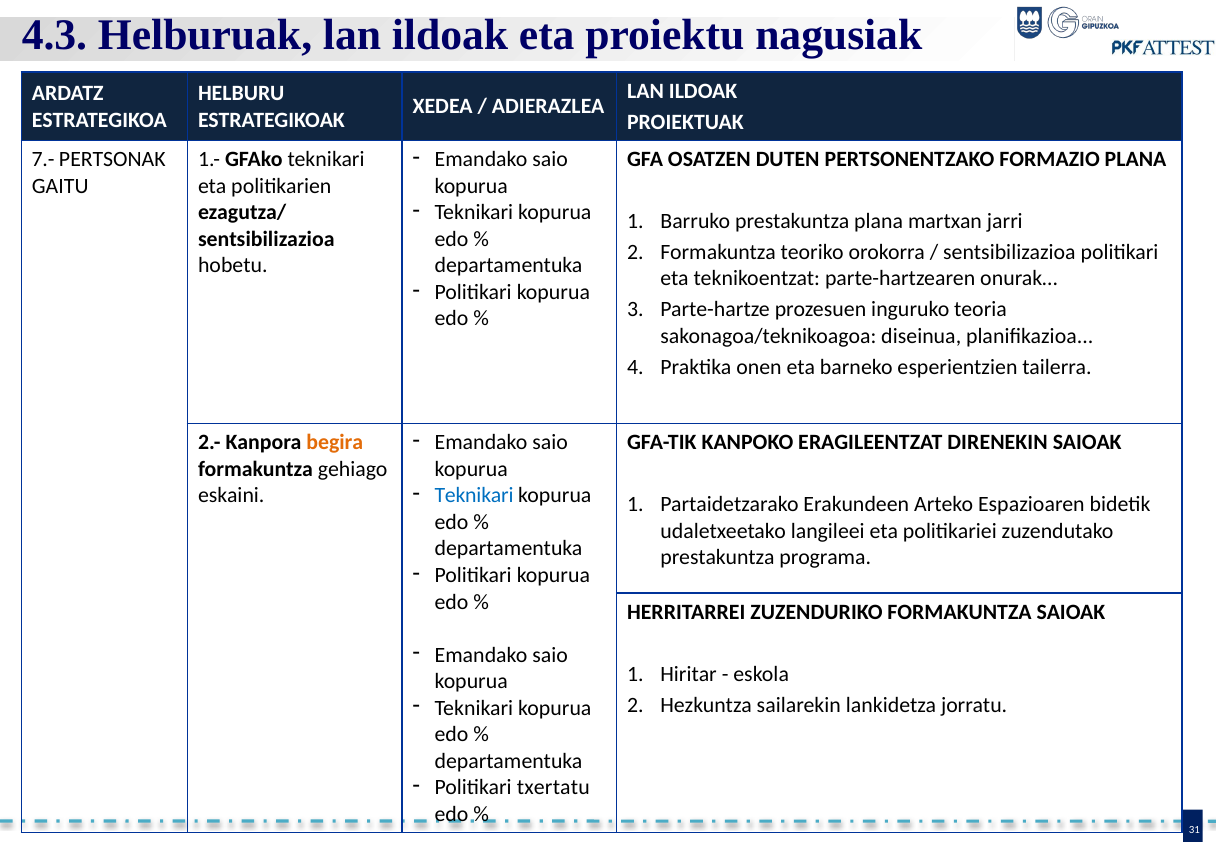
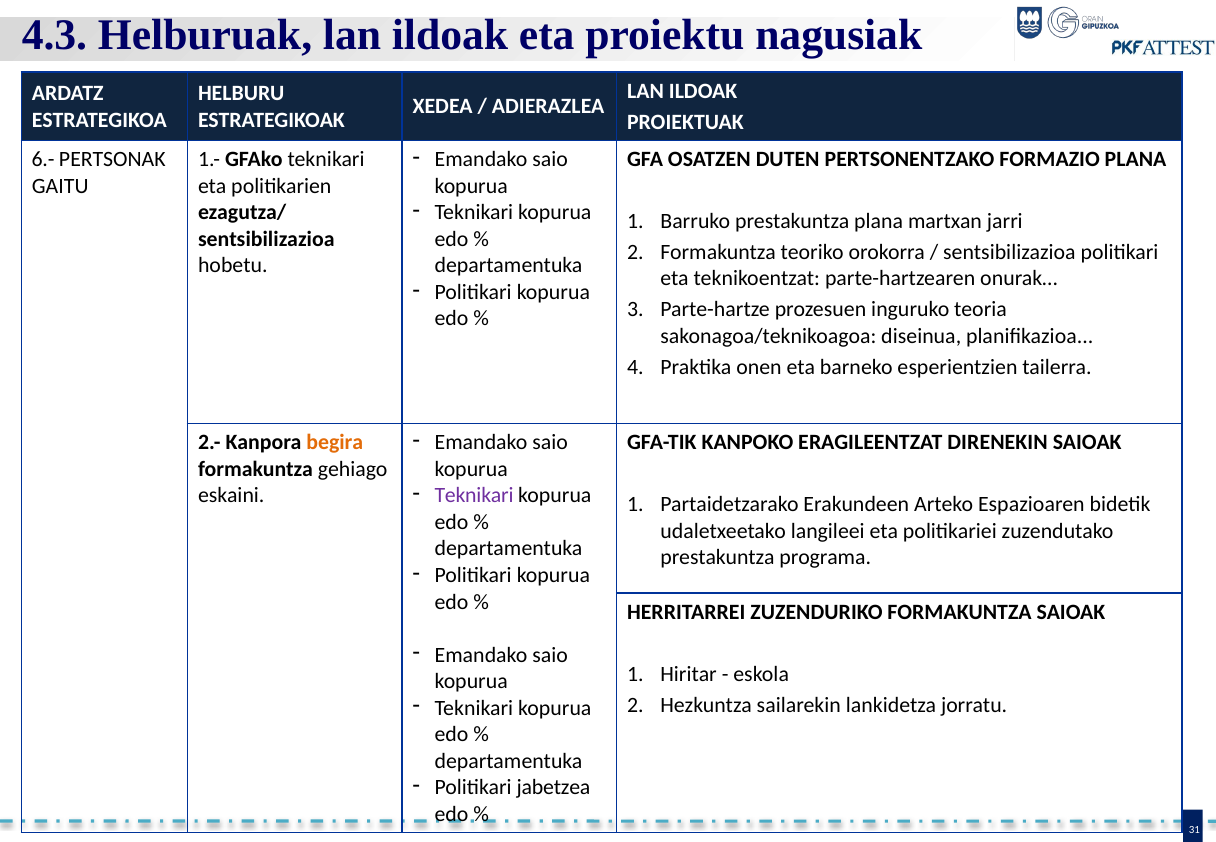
7.-: 7.- -> 6.- (43, 159)
Teknikari colour: blue -> purple (474, 495)
txertatu: txertatu -> jabetzea (554, 788)
